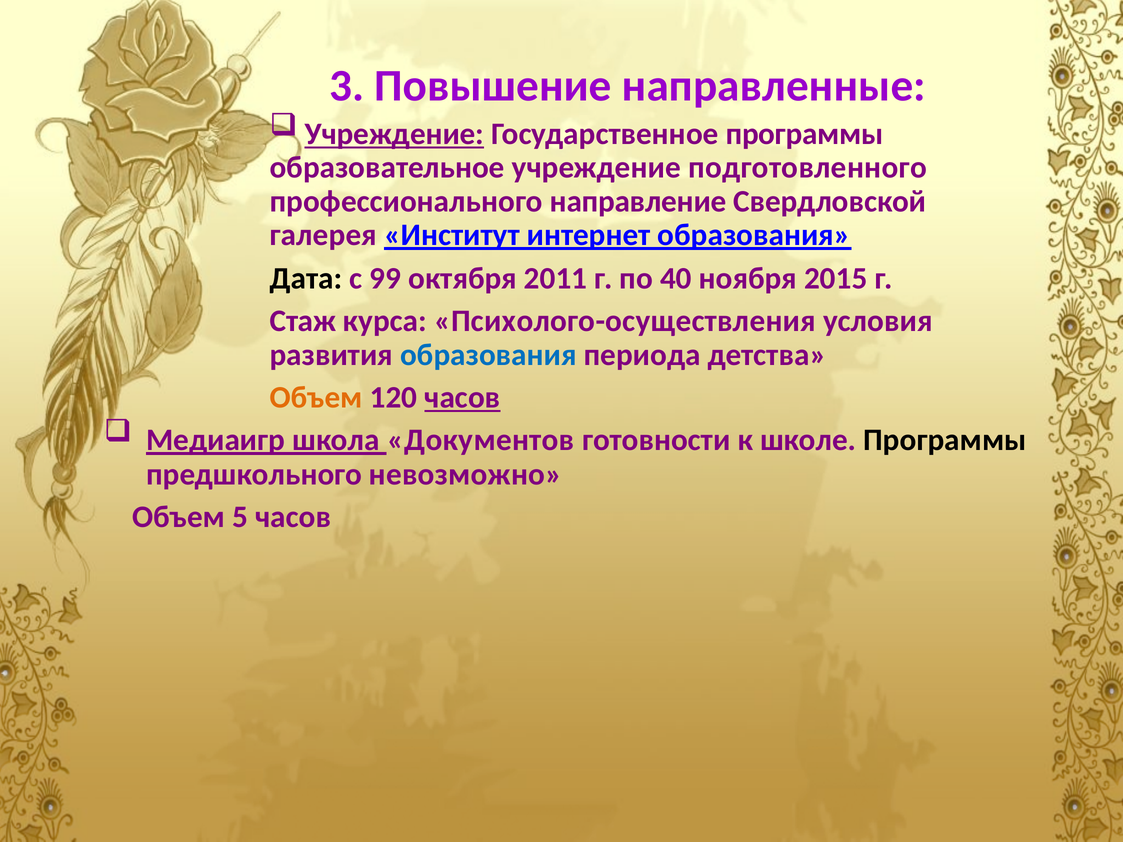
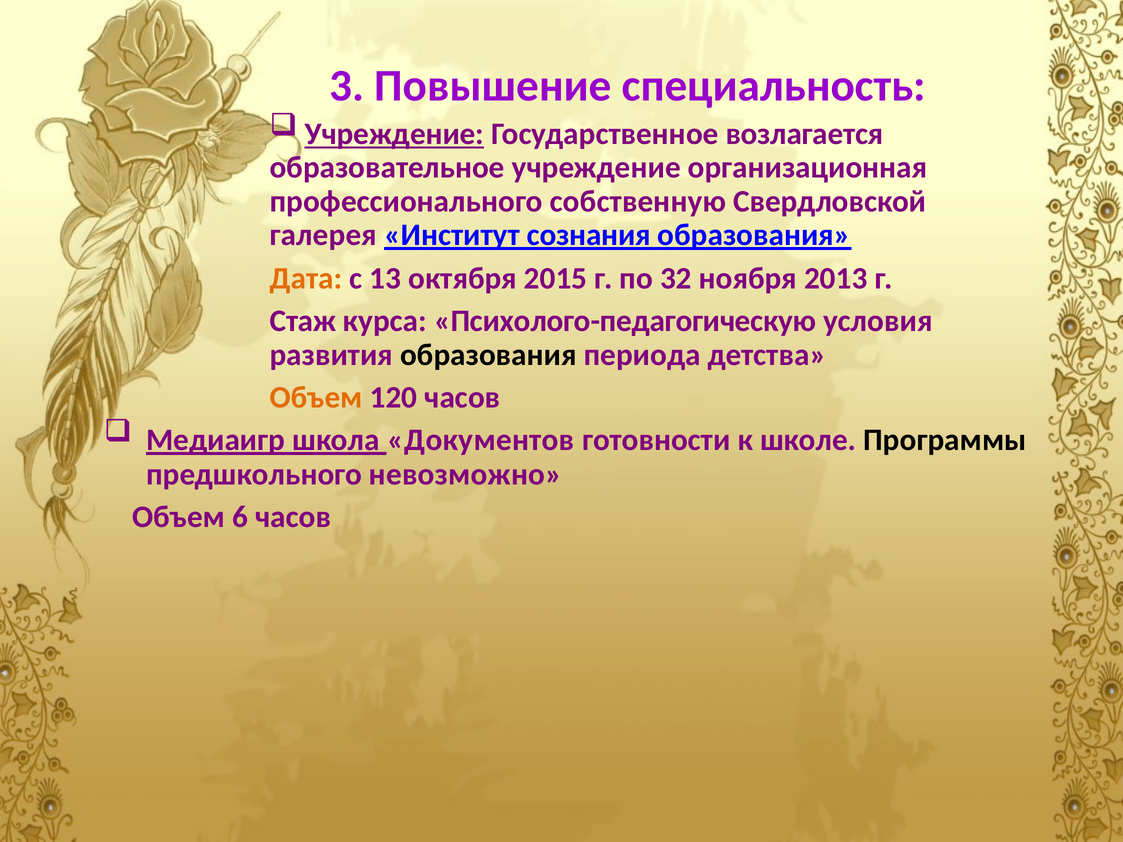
направленные: направленные -> специальность (774, 86)
Государственное программы: программы -> возлагается (804, 134)
подготовленного: подготовленного -> организационная (808, 168)
направление: направление -> собственную (638, 201)
интернет: интернет -> сознания (589, 235)
Дата colour: black -> orange (306, 278)
99: 99 -> 13 (385, 278)
2011: 2011 -> 2015 (556, 278)
40: 40 -> 32 (676, 278)
2015: 2015 -> 2013 (836, 278)
Психолого-осуществления: Психолого-осуществления -> Психолого-педагогическую (625, 321)
образования colour: blue -> black (488, 355)
часов underline: present -> none (462, 398)
5: 5 -> 6 (240, 517)
